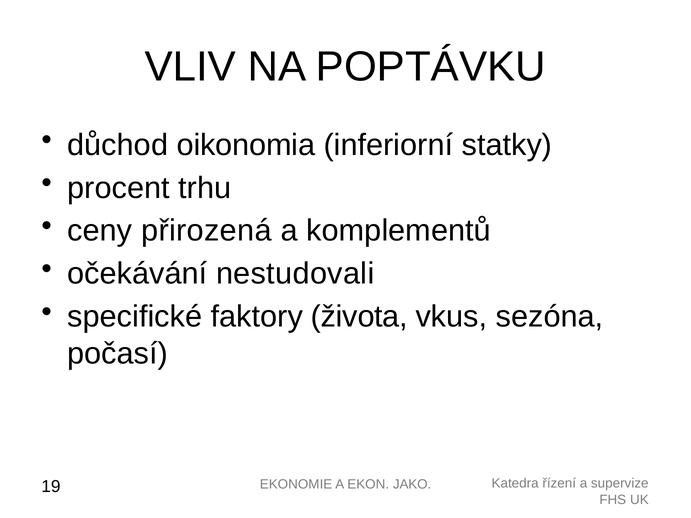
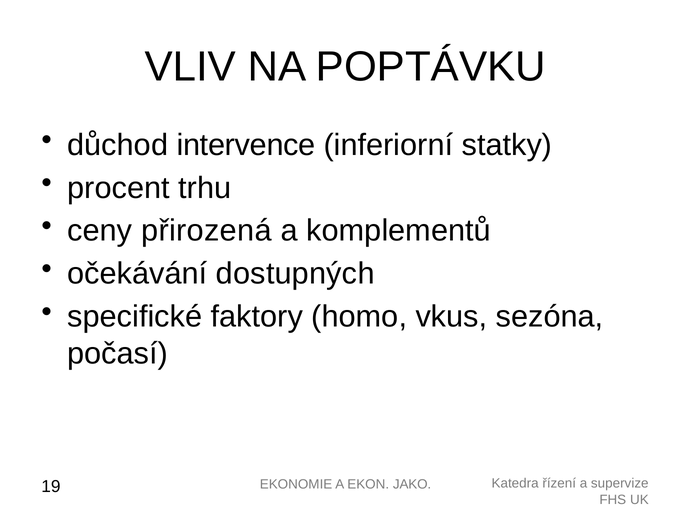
oikonomia: oikonomia -> intervence (246, 145)
nestudovali: nestudovali -> dostupných (295, 274)
života: života -> homo (359, 317)
